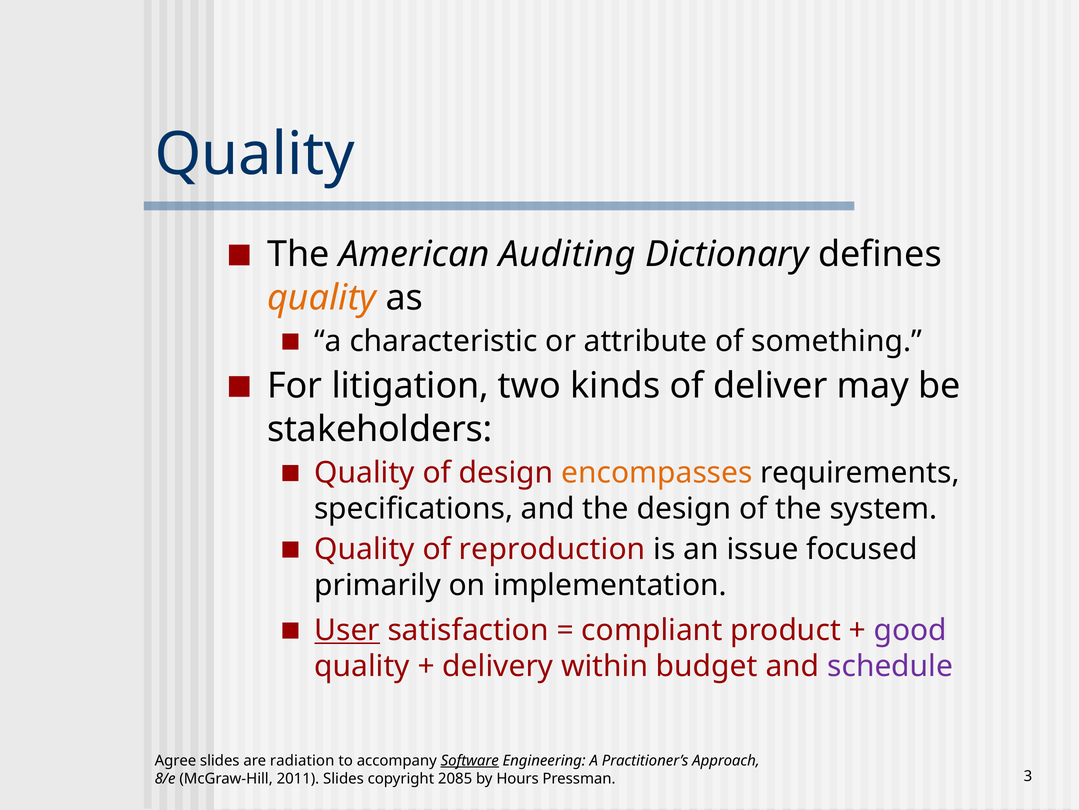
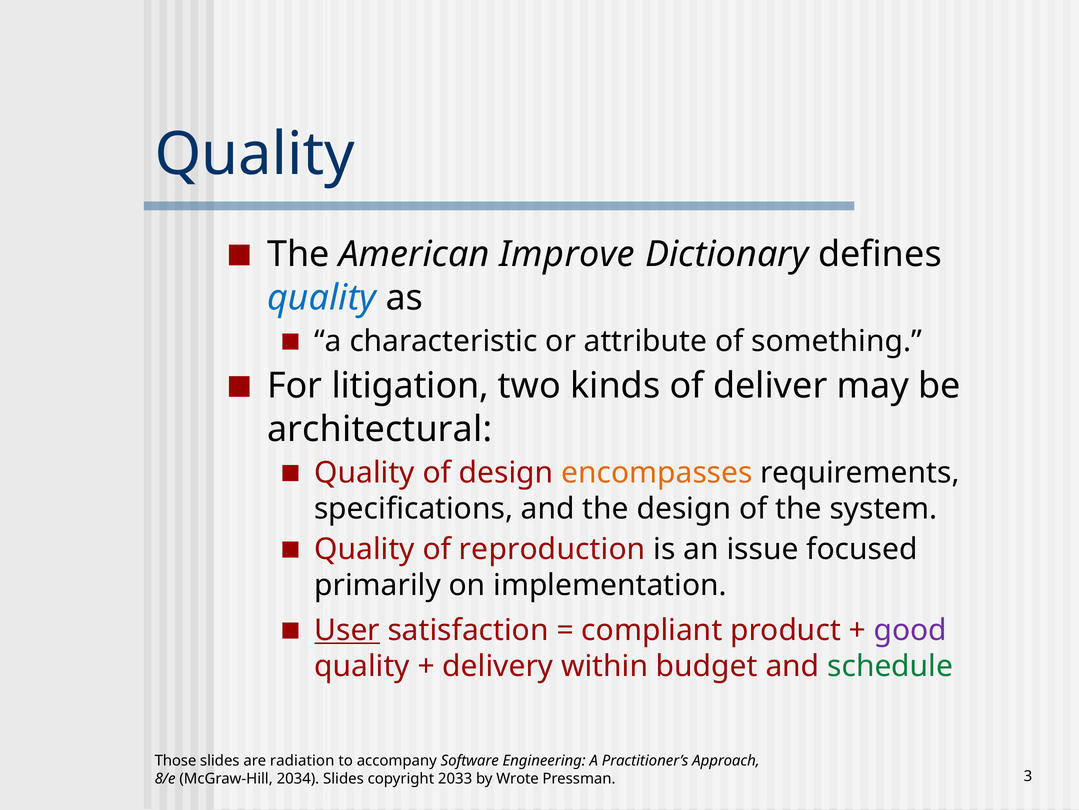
Auditing: Auditing -> Improve (567, 254)
quality colour: orange -> blue (322, 297)
stakeholders: stakeholders -> architectural (380, 429)
schedule colour: purple -> green (890, 666)
Agree: Agree -> Those (175, 760)
Software underline: present -> none (470, 760)
2011: 2011 -> 2034 (298, 778)
2085: 2085 -> 2033 (455, 778)
Hours: Hours -> Wrote (518, 778)
